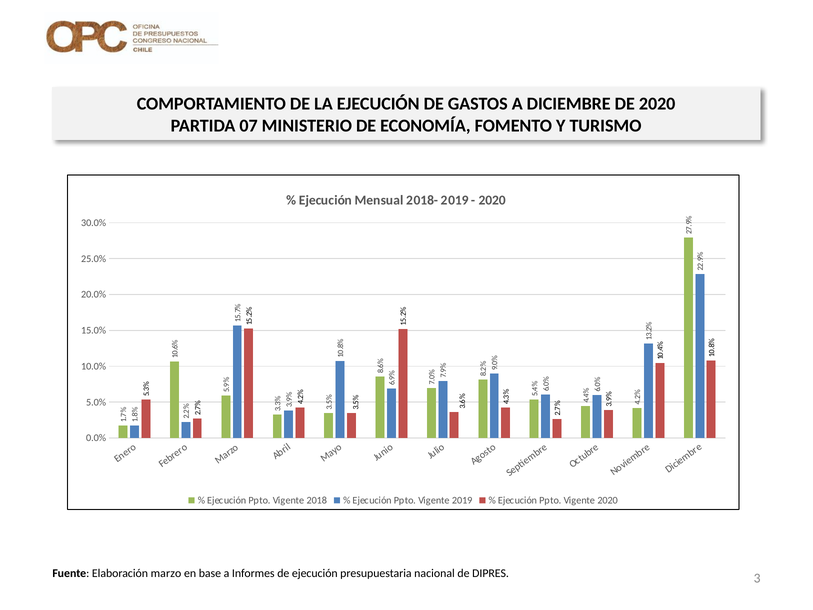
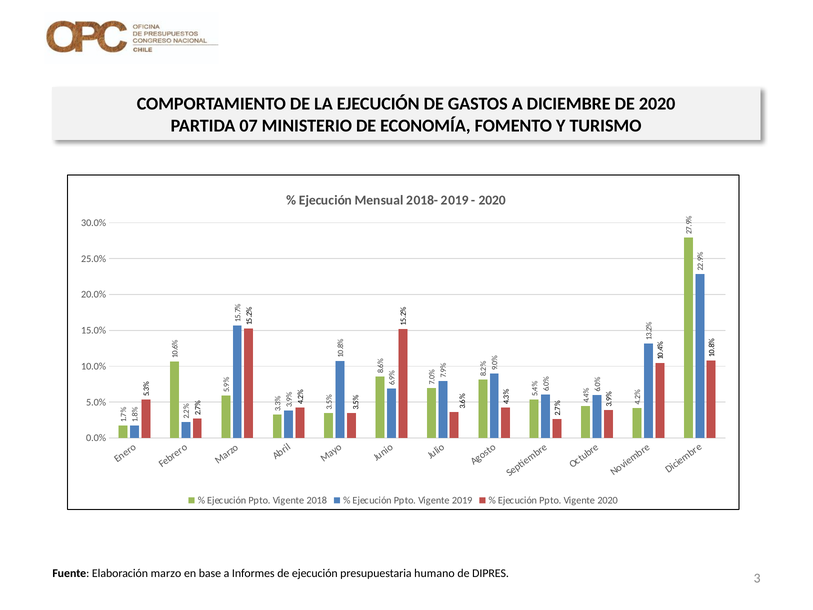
nacional: nacional -> humano (434, 573)
